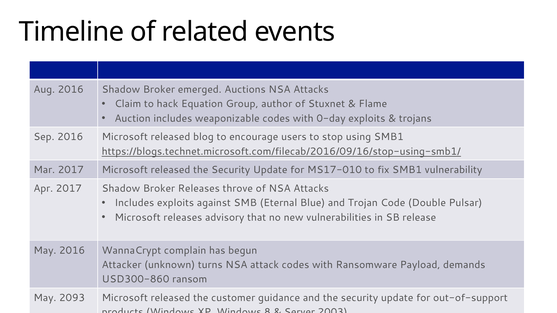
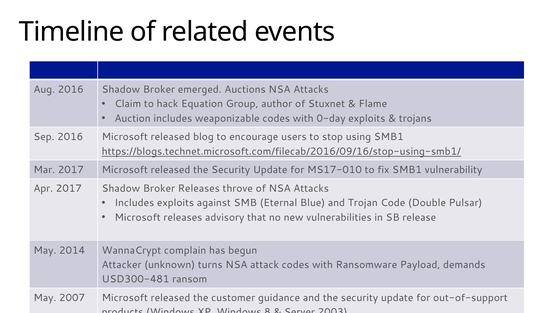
May 2016: 2016 -> 2014 (72, 251)
USD300-860: USD300-860 -> USD300-481 (136, 280)
2093: 2093 -> 2007 (72, 298)
